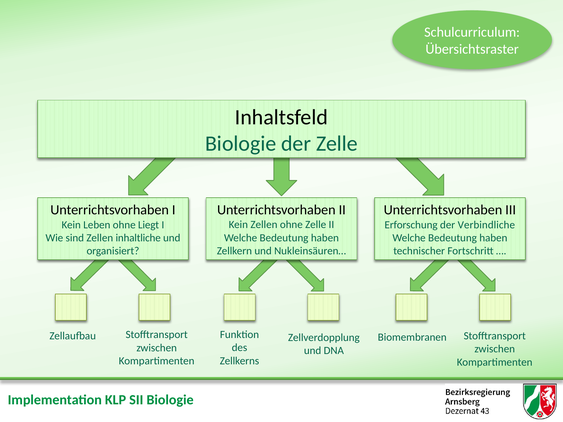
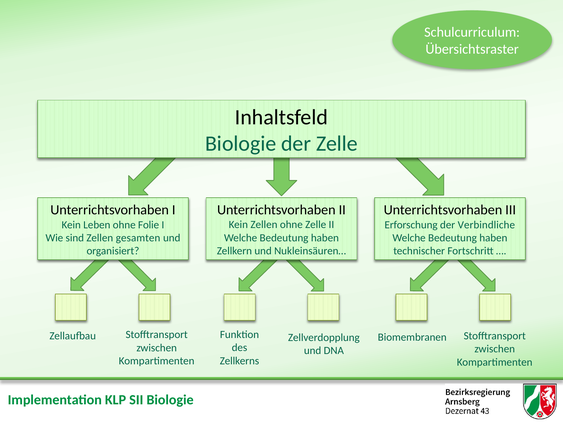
Liegt: Liegt -> Folie (149, 225)
inhaltliche: inhaltliche -> gesamten (138, 238)
